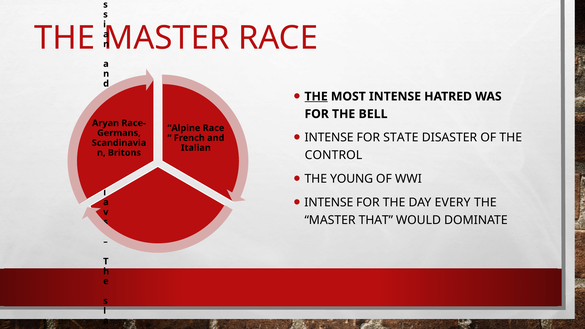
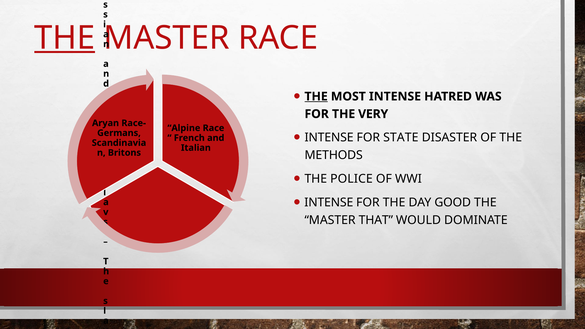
THE underline: none -> present (65, 38)
BELL: BELL -> VERY (373, 114)
CONTROL: CONTROL -> METHODS (334, 155)
YOUNG: YOUNG -> POLICE (351, 179)
EVERY: EVERY -> GOOD (453, 202)
